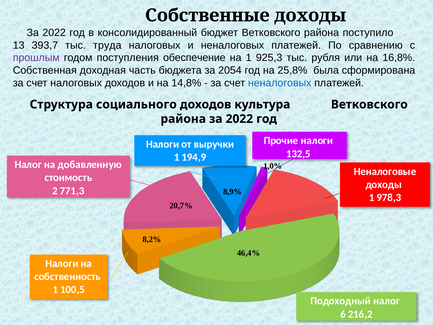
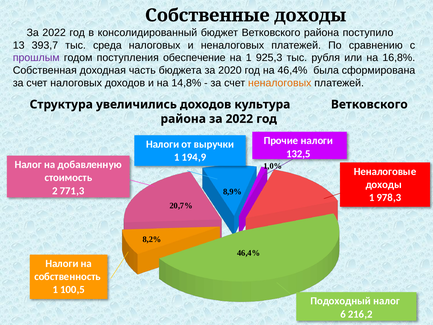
труда: труда -> среда (107, 45)
2054: 2054 -> 2020 (230, 70)
на 25,8%: 25,8% -> 46,4% (292, 70)
неналоговых colour: blue -> orange (280, 83)
социального: социального -> увеличились (136, 104)
